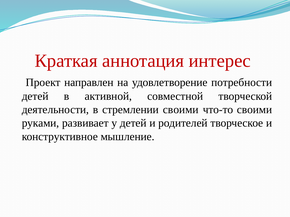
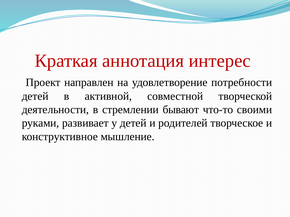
стремлении своими: своими -> бывают (181, 110)
